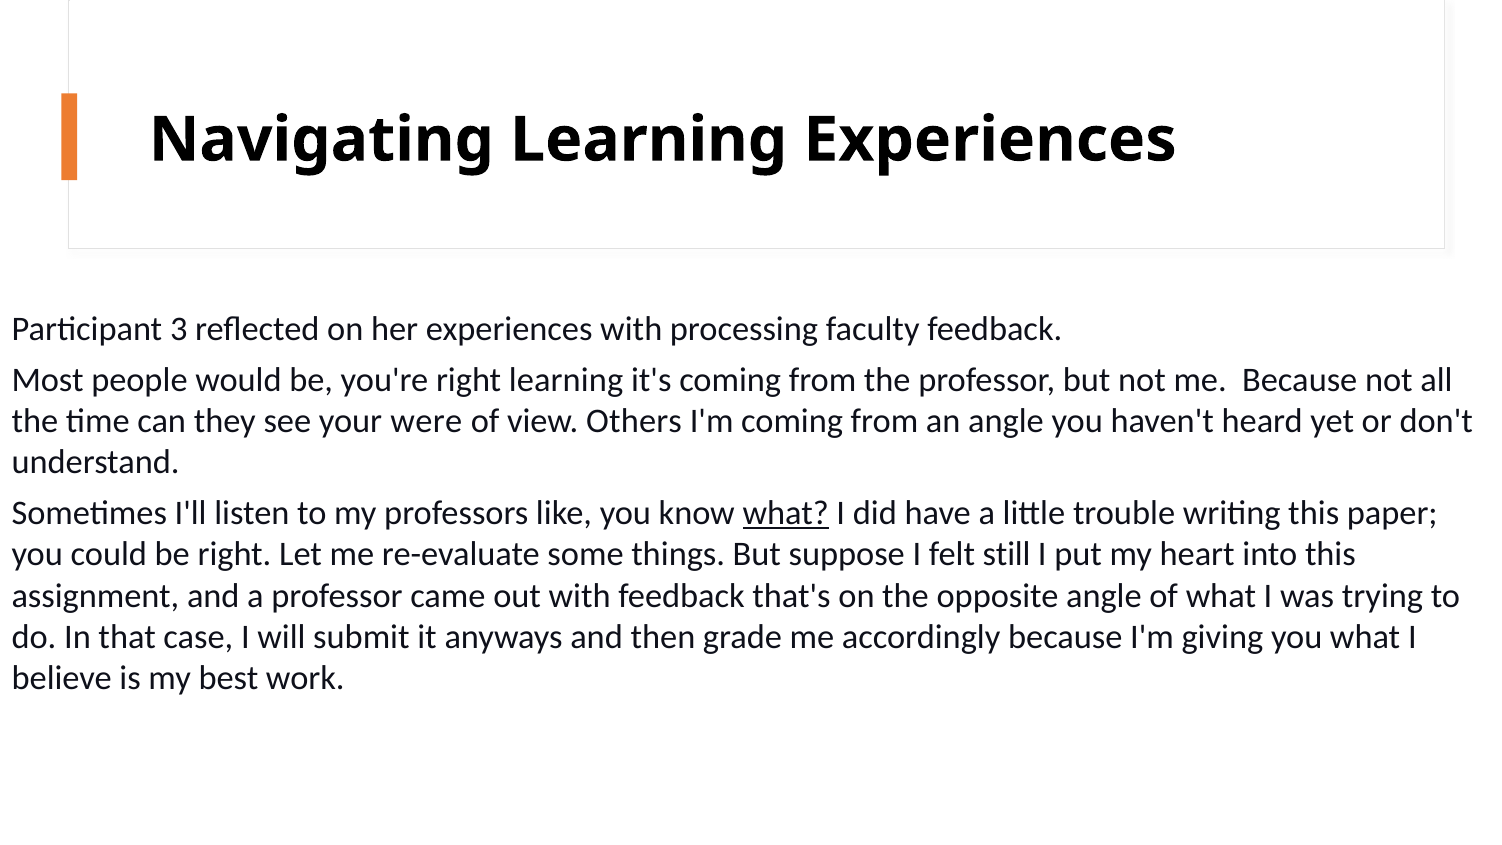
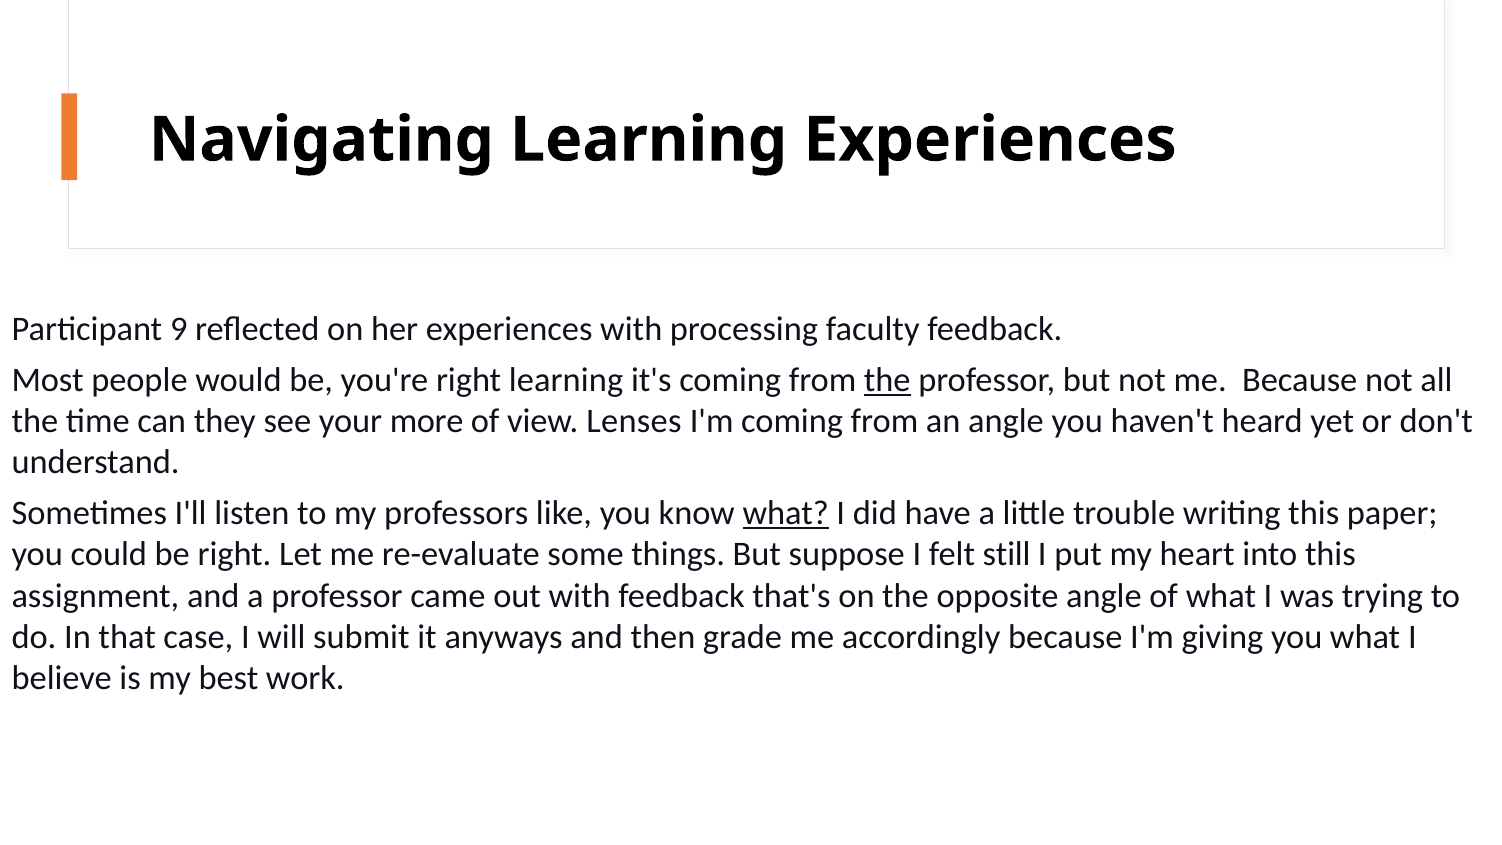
3: 3 -> 9 (179, 329)
the underline: none -> present (887, 380)
were: were -> more (427, 421)
Others: Others -> Lenses (634, 421)
